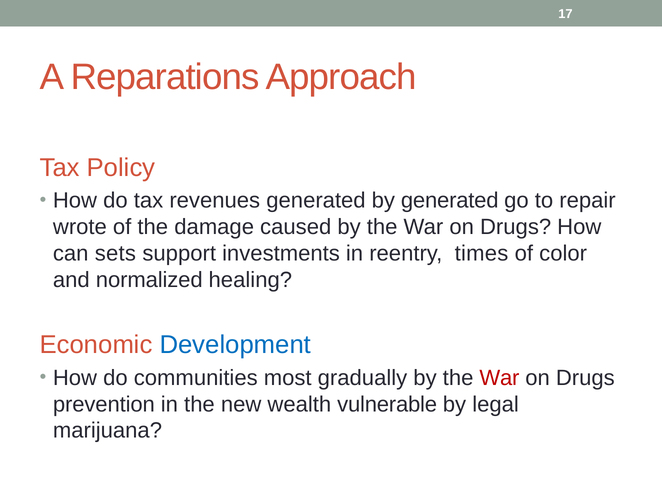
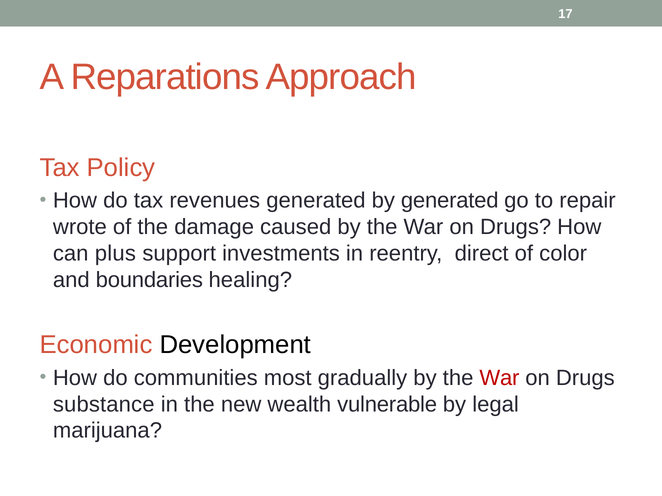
sets: sets -> plus (115, 254)
times: times -> direct (482, 254)
normalized: normalized -> boundaries (149, 280)
Development colour: blue -> black (235, 345)
prevention: prevention -> substance (104, 405)
